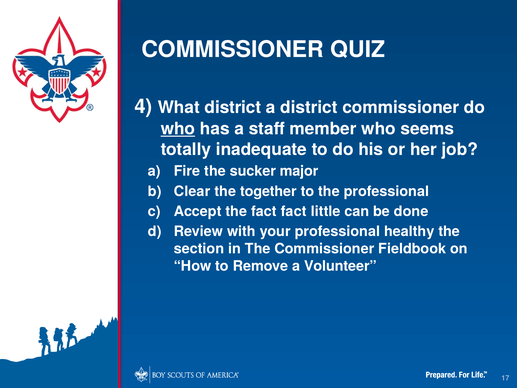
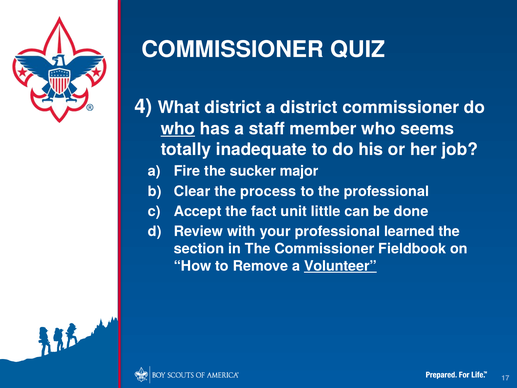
together: together -> process (268, 191)
fact fact: fact -> unit (294, 211)
healthy: healthy -> learned (409, 231)
Volunteer underline: none -> present (340, 266)
